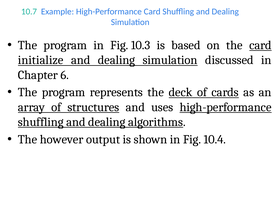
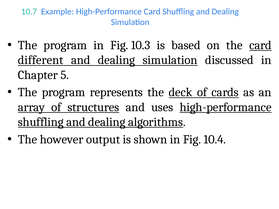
initialize: initialize -> different (41, 60)
6: 6 -> 5 (65, 75)
